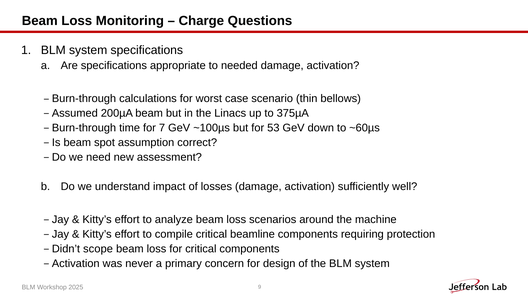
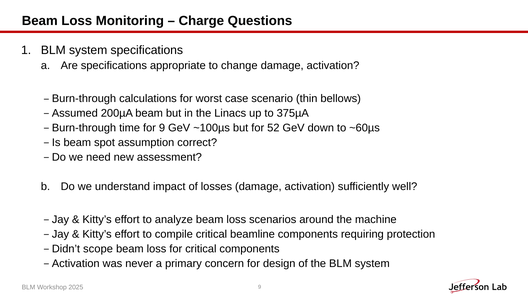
needed: needed -> change (239, 65)
for 7: 7 -> 9 (162, 128)
53: 53 -> 52 (273, 128)
